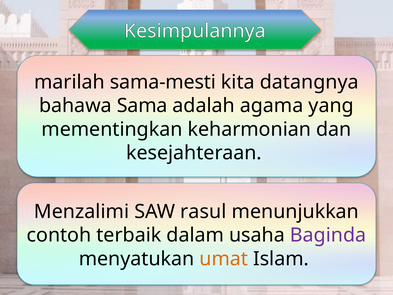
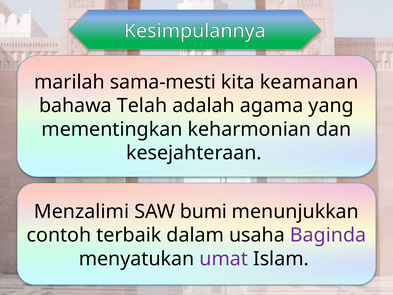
datangnya: datangnya -> keamanan (309, 82)
Sama: Sama -> Telah (142, 106)
rasul: rasul -> bumi (203, 211)
umat colour: orange -> purple (224, 259)
